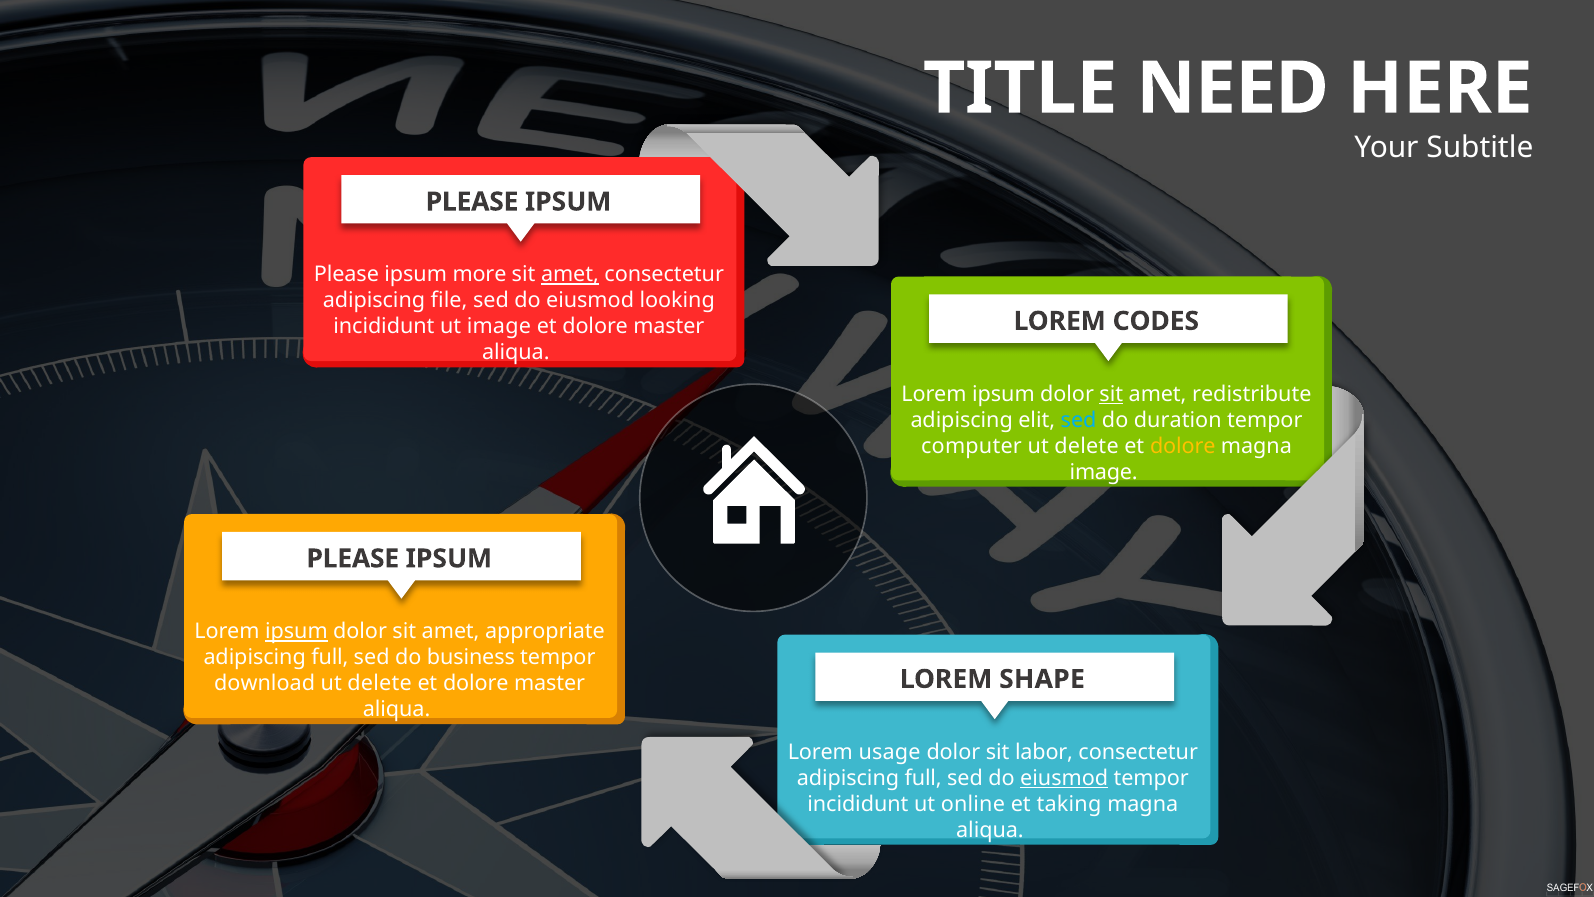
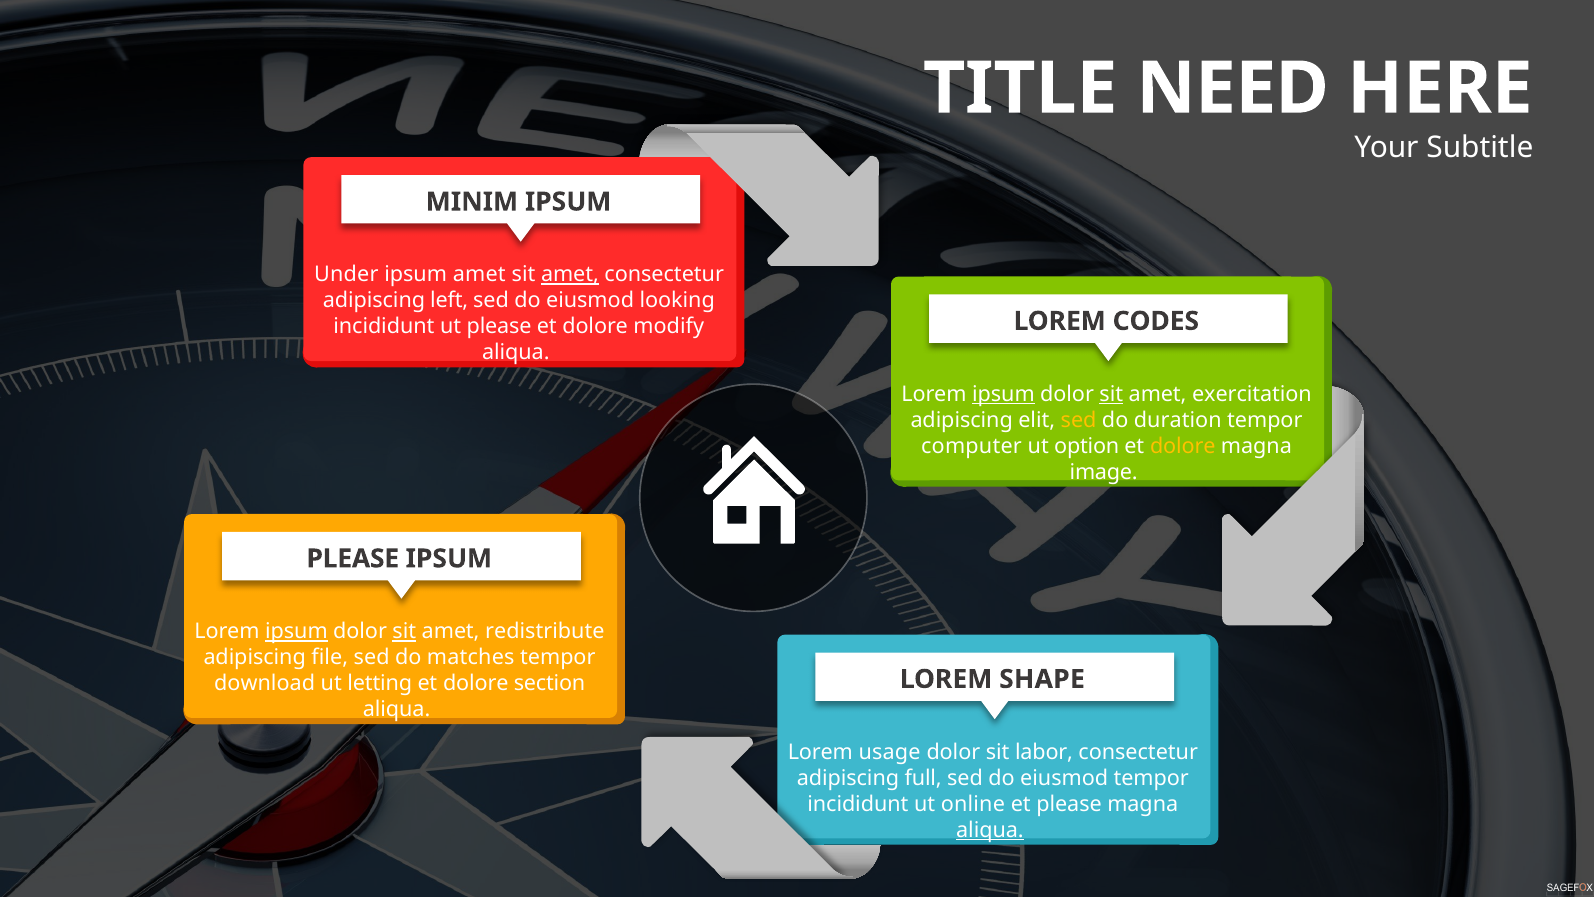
PLEASE: PLEASE -> MINIM (472, 202)
Please: Please -> Under (346, 275)
ipsum more: more -> amet (479, 275)
file: file -> left (449, 301)
ut image: image -> please (499, 326)
master: master -> modify (669, 326)
ipsum underline: none -> present (1003, 394)
redistribute: redistribute -> exercitation (1252, 394)
sed colour: light blue -> yellow (1079, 420)
delete: delete -> option (1087, 446)
sit underline: none -> present (404, 631)
appropriate: appropriate -> redistribute (545, 631)
full: full -> file (330, 657)
business: business -> matches (471, 657)
delete: delete -> letting (380, 683)
master: master -> section (550, 683)
eiusmod underline: present -> none (1064, 778)
et taking: taking -> please (1069, 804)
aliqua underline: none -> present (990, 830)
